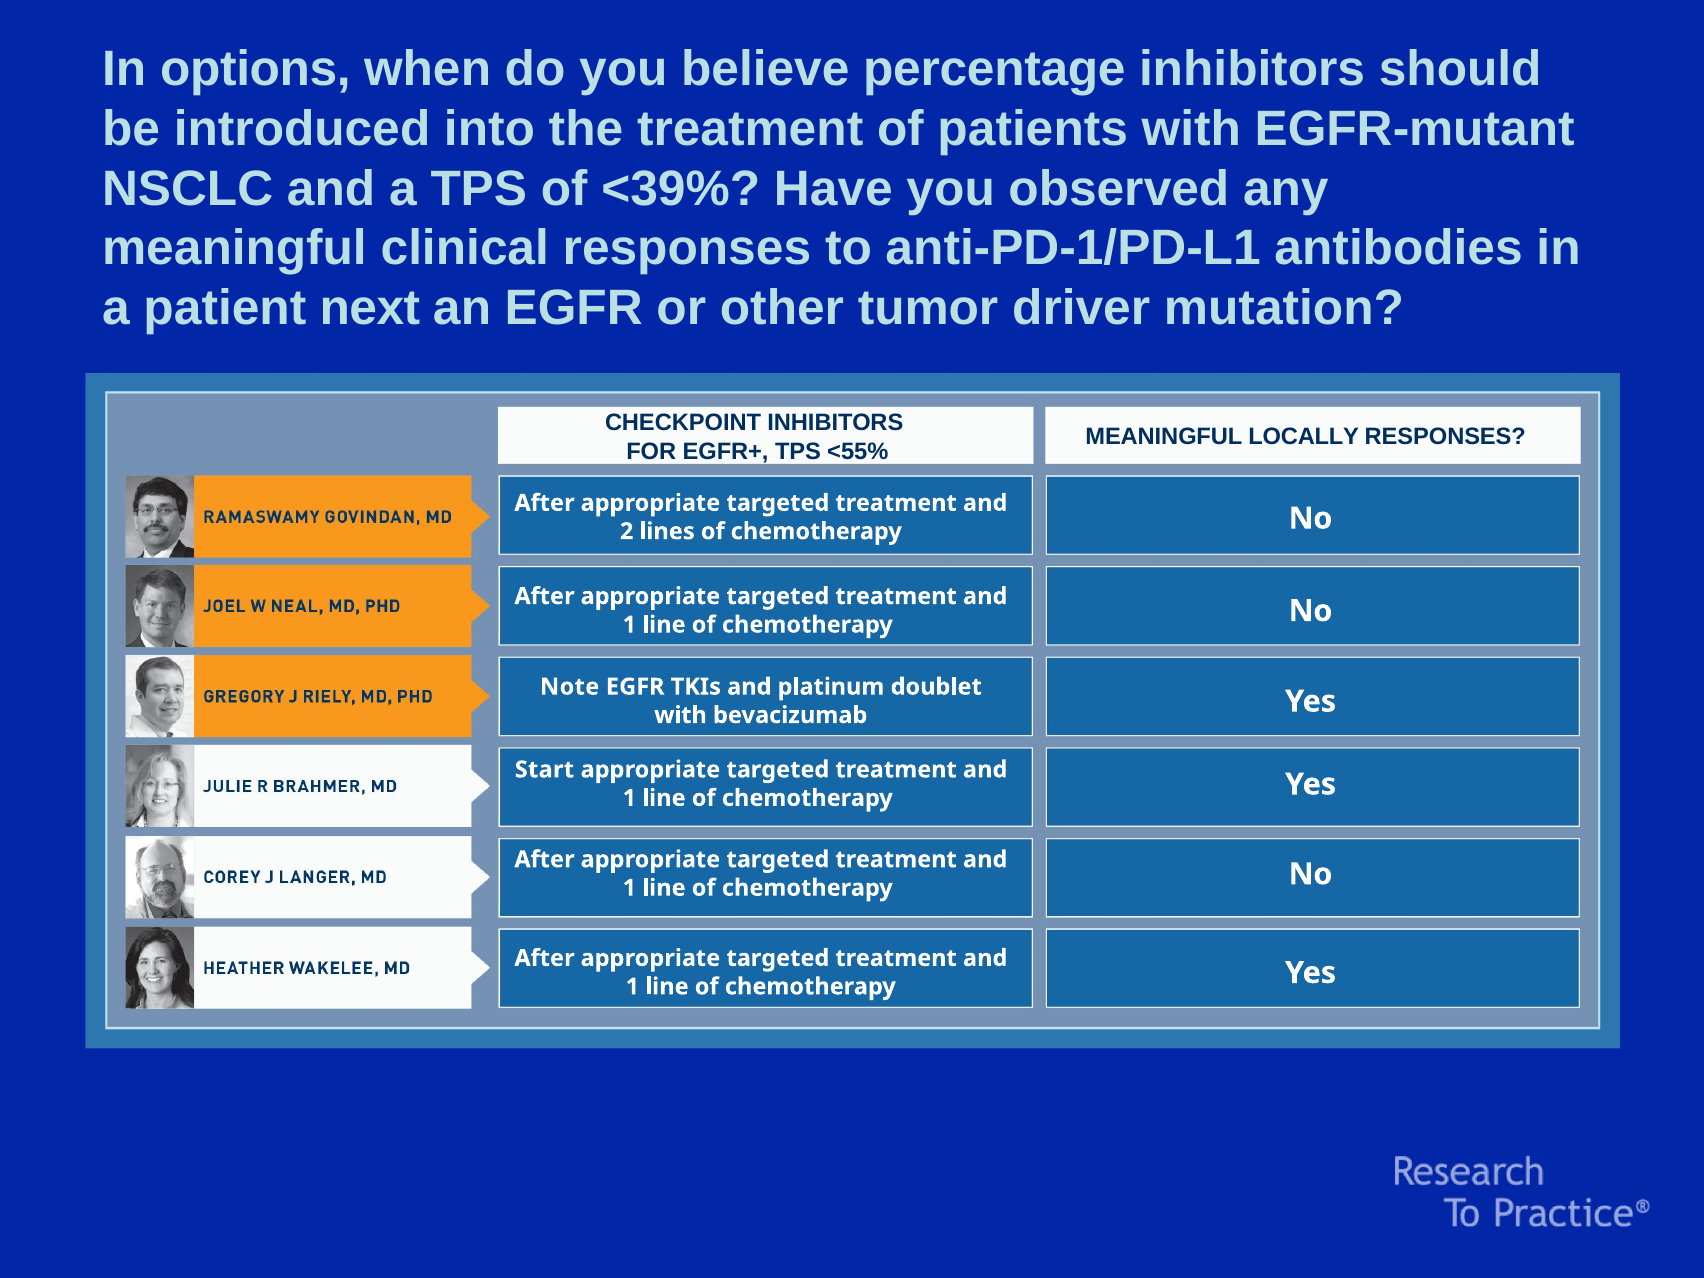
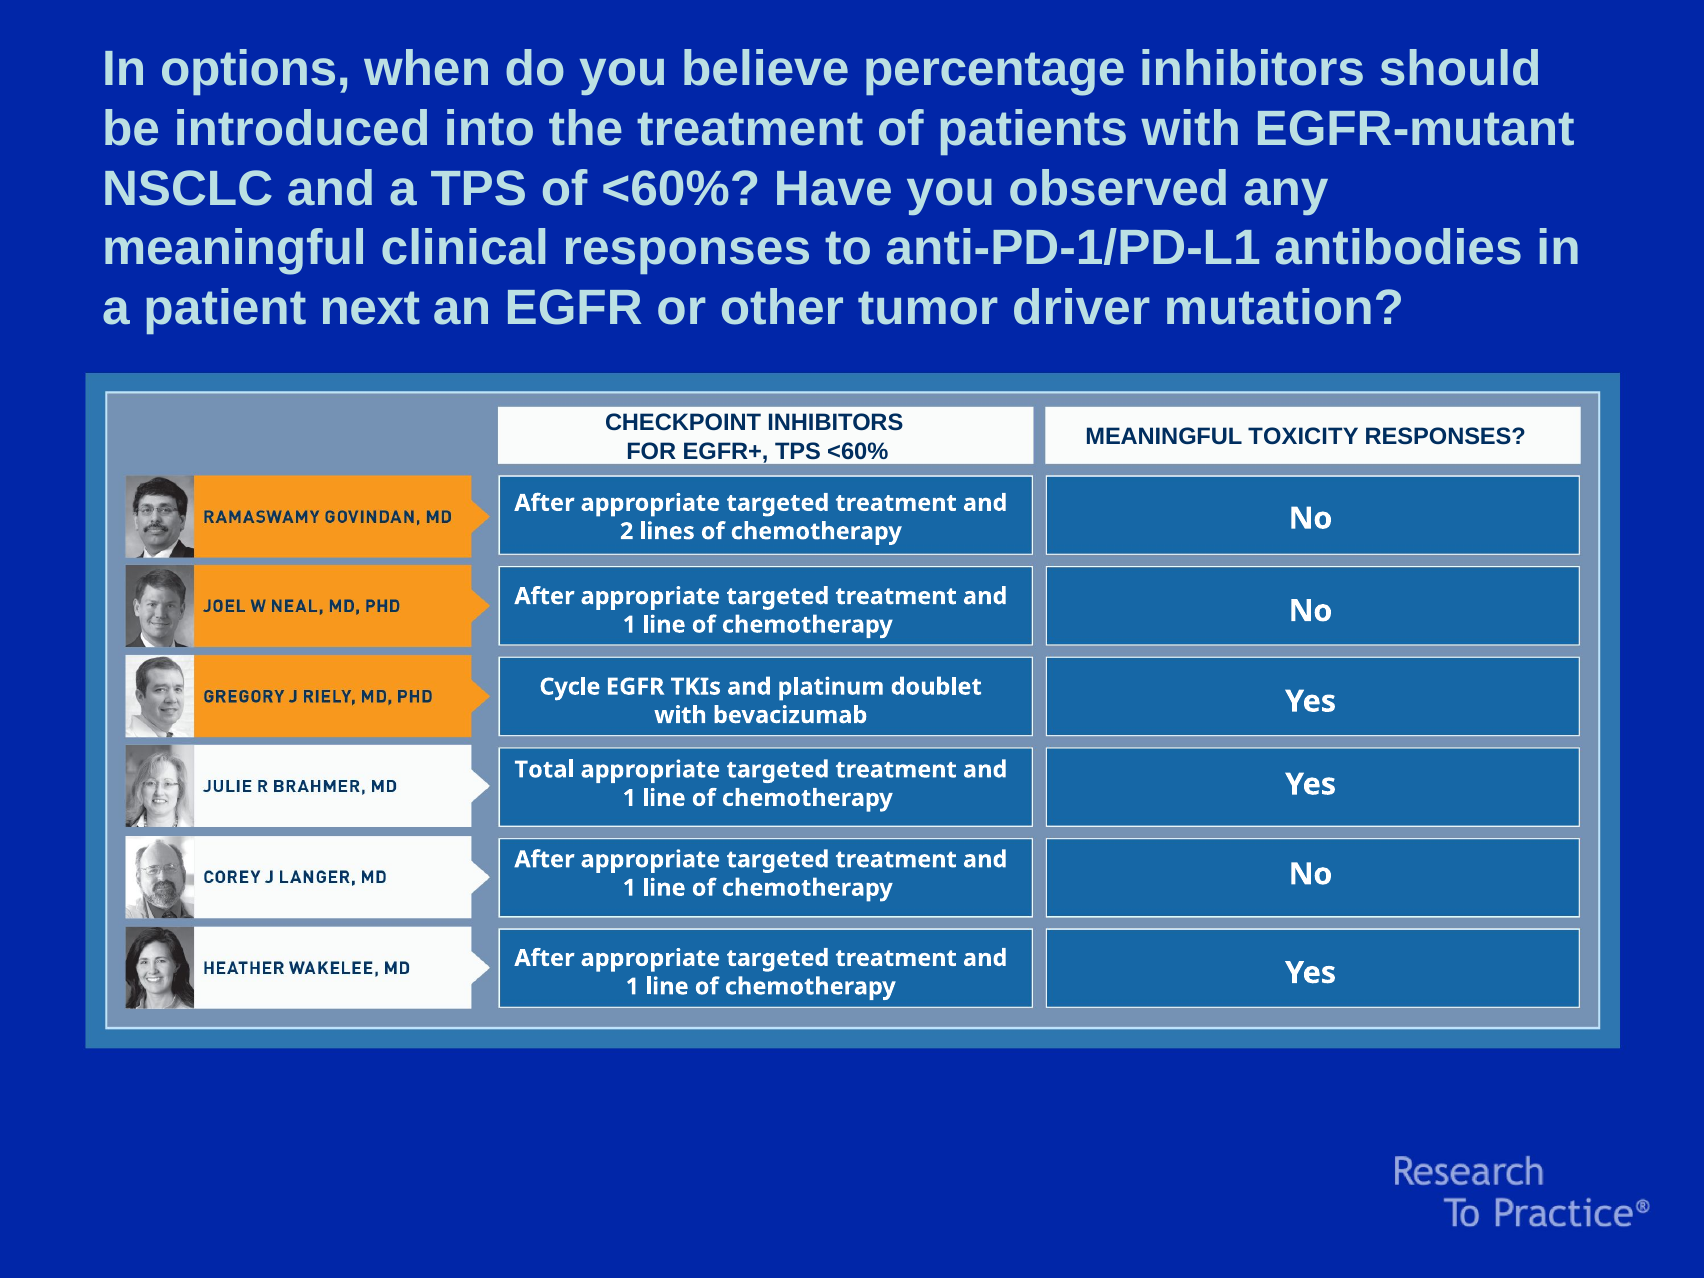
of <39%: <39% -> <60% (681, 189)
LOCALLY: LOCALLY -> TOXICITY (1304, 437)
TPS <55%: <55% -> <60% (858, 451)
Note: Note -> Cycle (570, 687)
Start: Start -> Total (544, 770)
